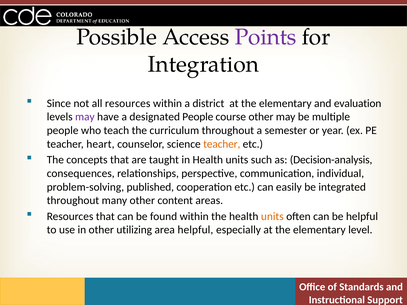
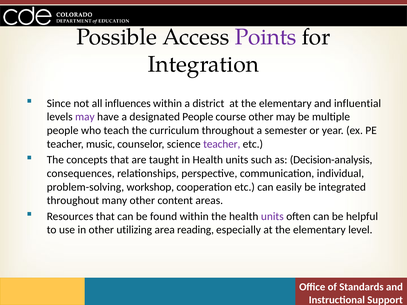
all resources: resources -> influences (128, 103)
evaluation: evaluation -> influential (358, 103)
heart: heart -> music (101, 144)
teacher colour: orange -> purple (222, 144)
published: published -> workshop (150, 187)
units colour: orange -> purple (272, 217)
area helpful: helpful -> reading (196, 230)
